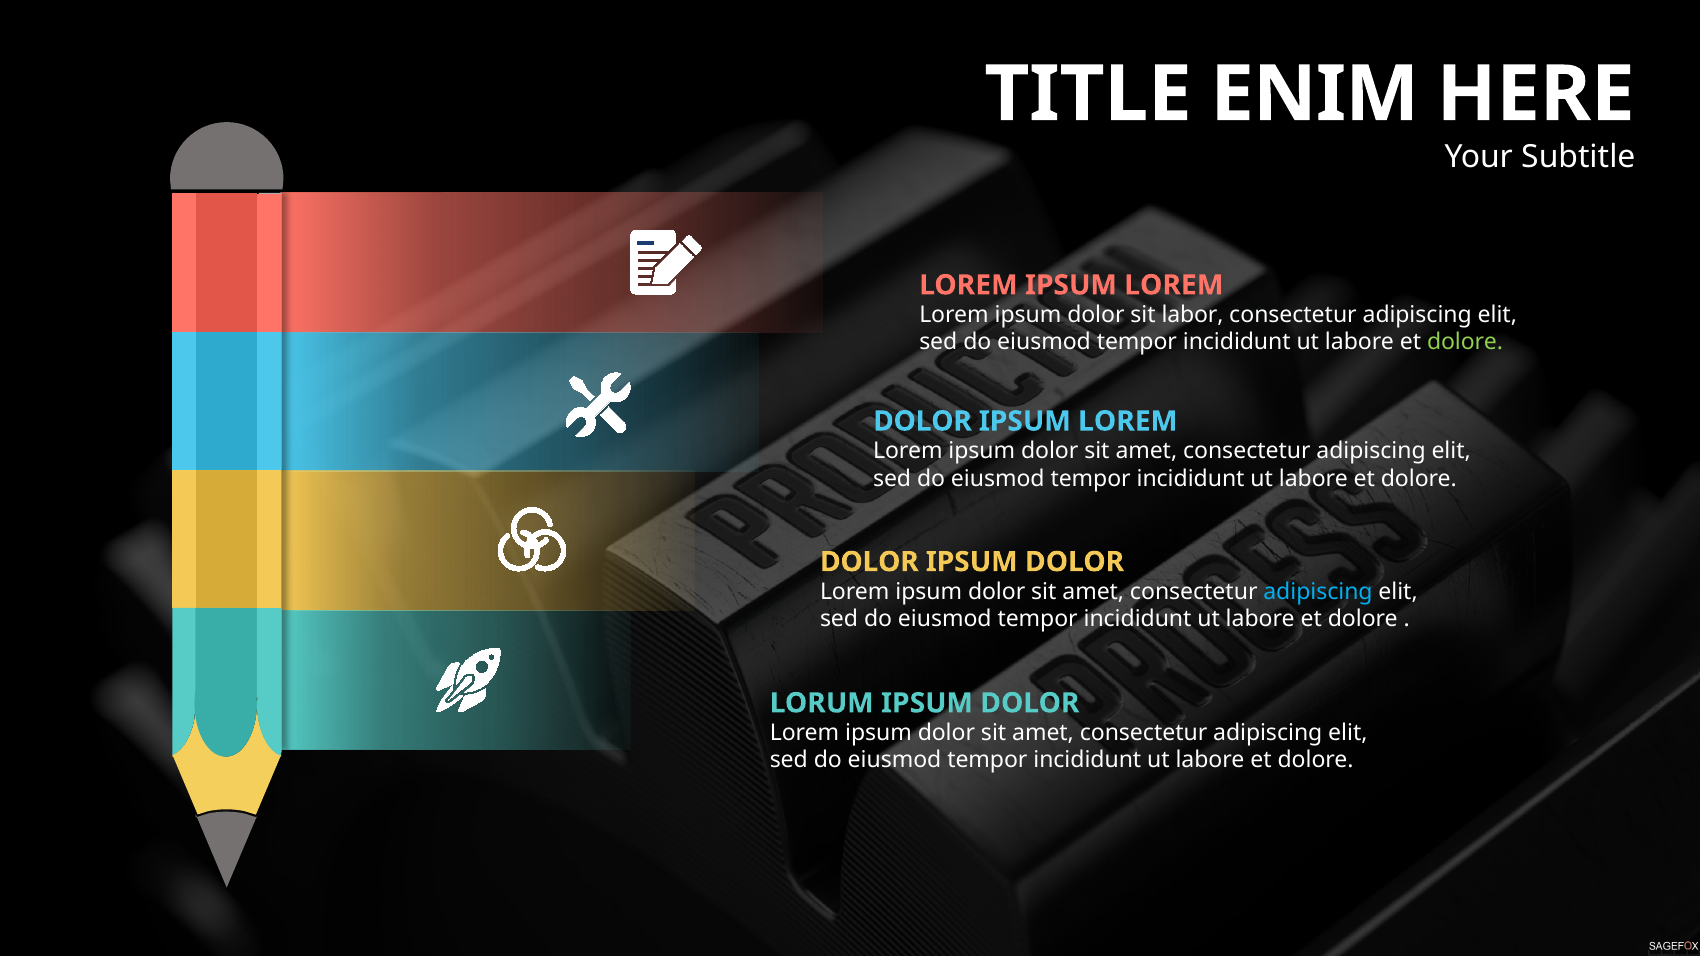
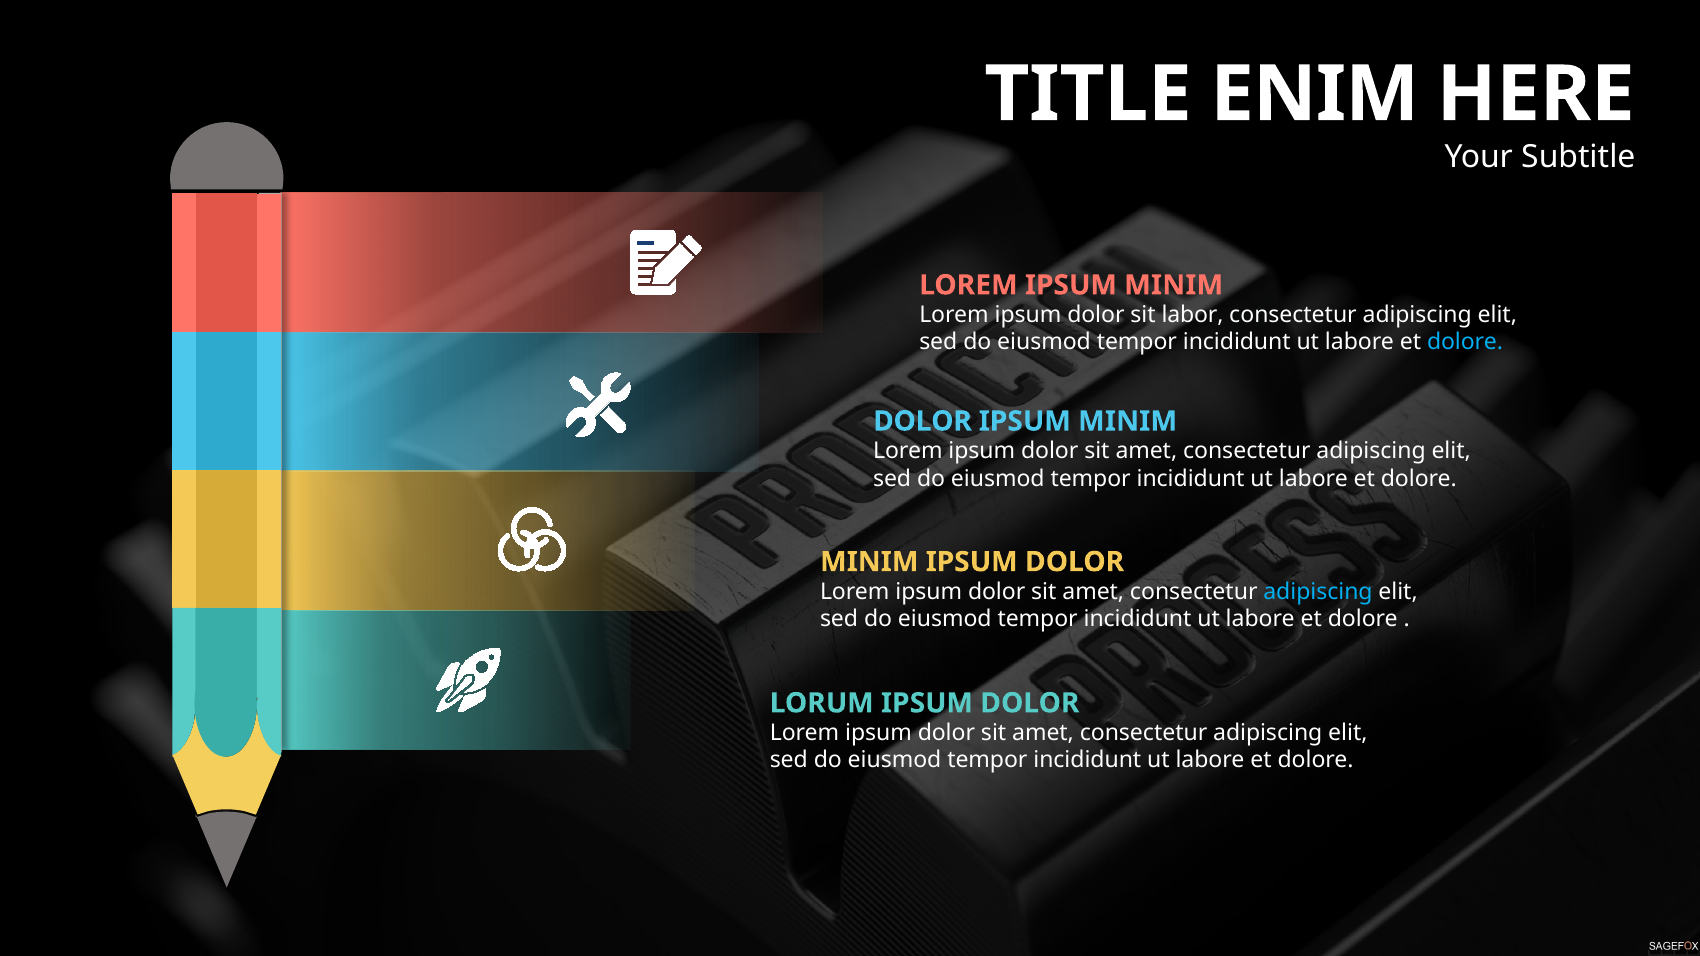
LOREM IPSUM LOREM: LOREM -> MINIM (1174, 285)
dolore colour: light green -> light blue (1465, 342)
LOREM: LOREM -> MINIM (1128, 421)
DOLOR: DOLOR -> MINIM (869, 562)
